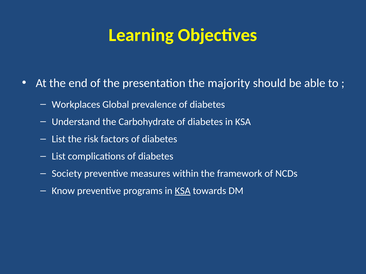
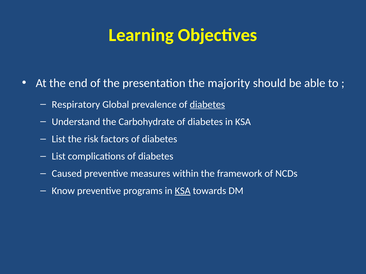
Workplaces: Workplaces -> Respiratory (76, 105)
diabetes underline: none -> present (207, 105)
Society: Society -> Caused (67, 174)
